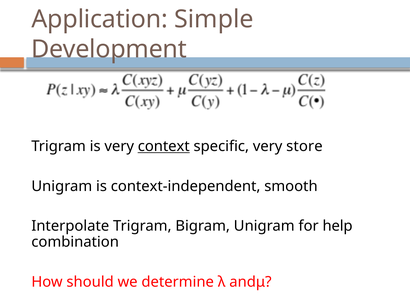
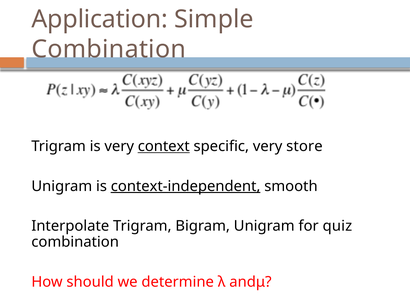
Development: Development -> Combination (109, 49)
context-independent underline: none -> present (186, 187)
help: help -> quiz (337, 226)
